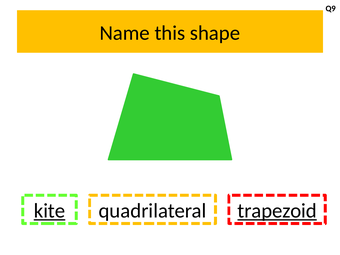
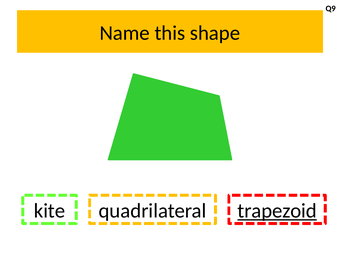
kite underline: present -> none (50, 211)
